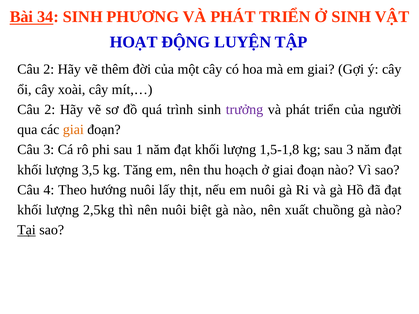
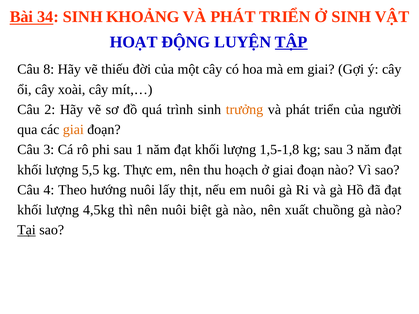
PHƯƠNG: PHƯƠNG -> KHOẢNG (143, 17)
TẬP underline: none -> present (291, 42)
2: 2 -> 8 (49, 69)
thêm: thêm -> thiếu (115, 69)
trưởng colour: purple -> orange (244, 110)
3,5: 3,5 -> 5,5 (91, 170)
Tăng: Tăng -> Thực (138, 170)
2,5kg: 2,5kg -> 4,5kg (99, 210)
